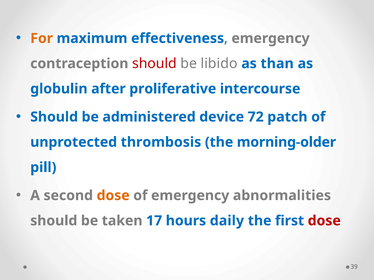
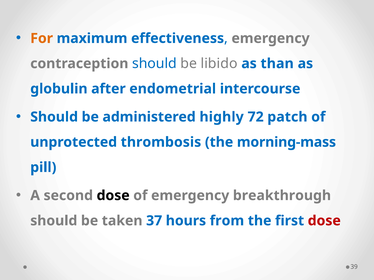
should colour: red -> blue (154, 64)
proliferative: proliferative -> endometrial (173, 89)
device: device -> highly (222, 117)
morning-older: morning-older -> morning-mass (286, 142)
dose colour: orange -> black (113, 196)
abnormalities: abnormalities -> breakthrough (282, 196)
17: 17 -> 37 (154, 221)
daily: daily -> from (227, 221)
